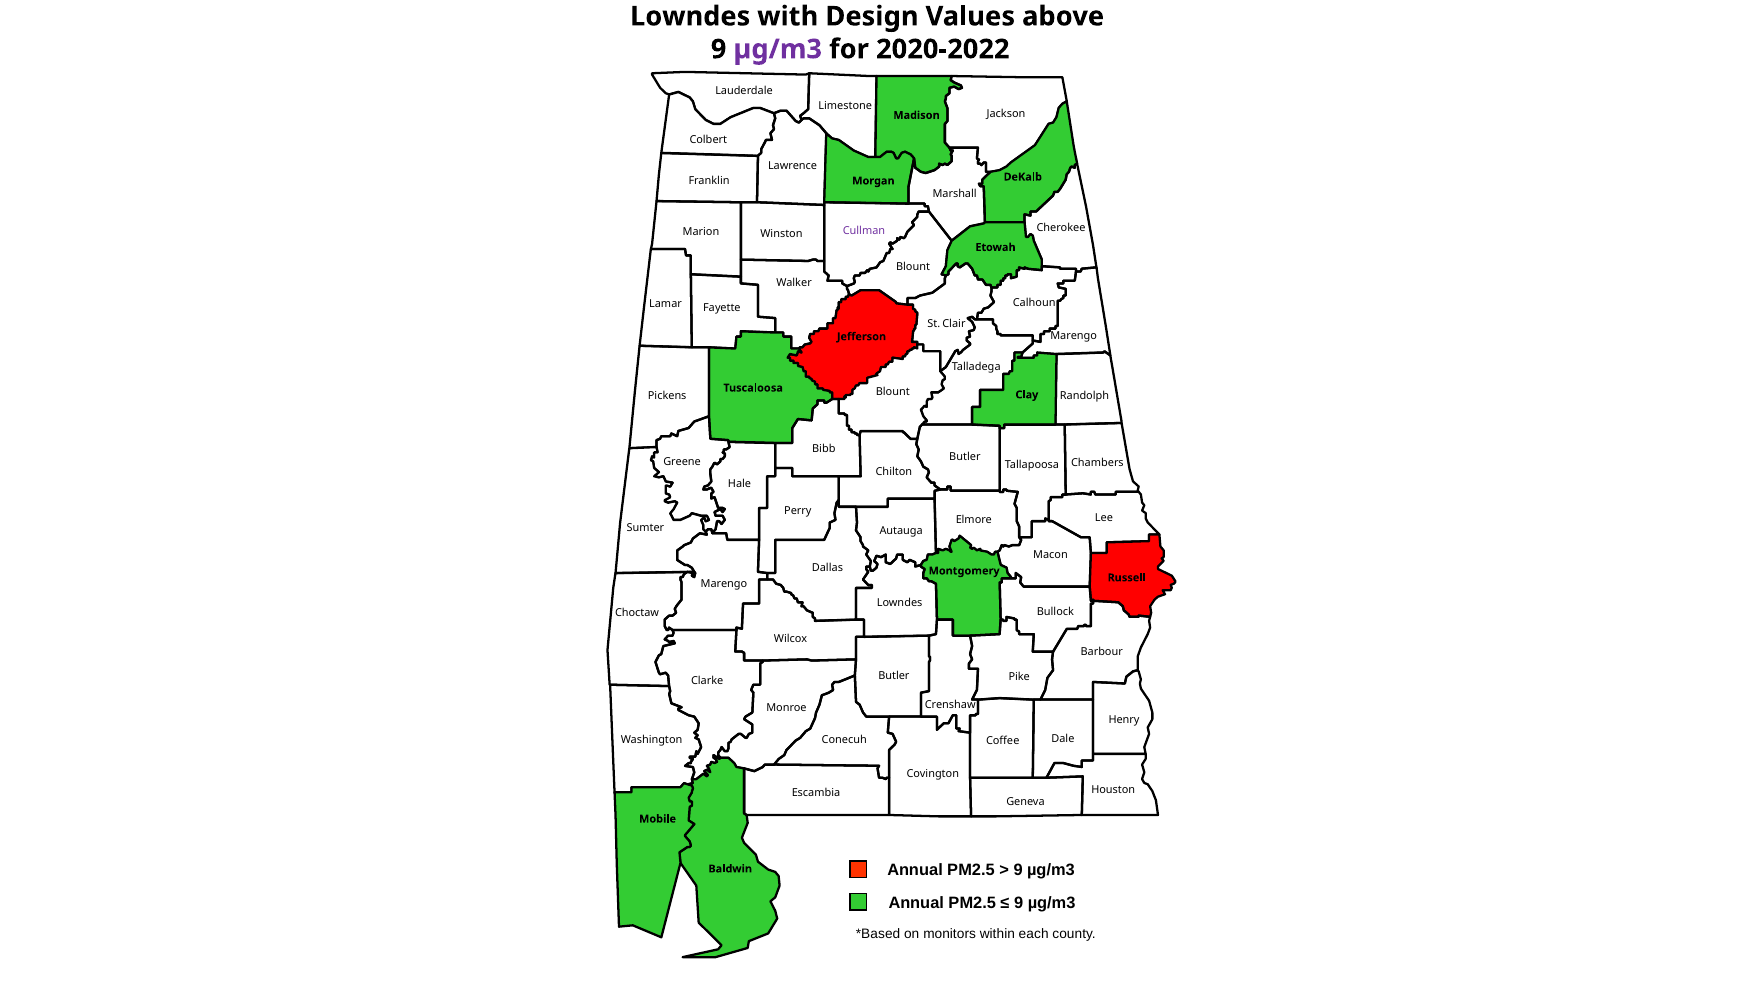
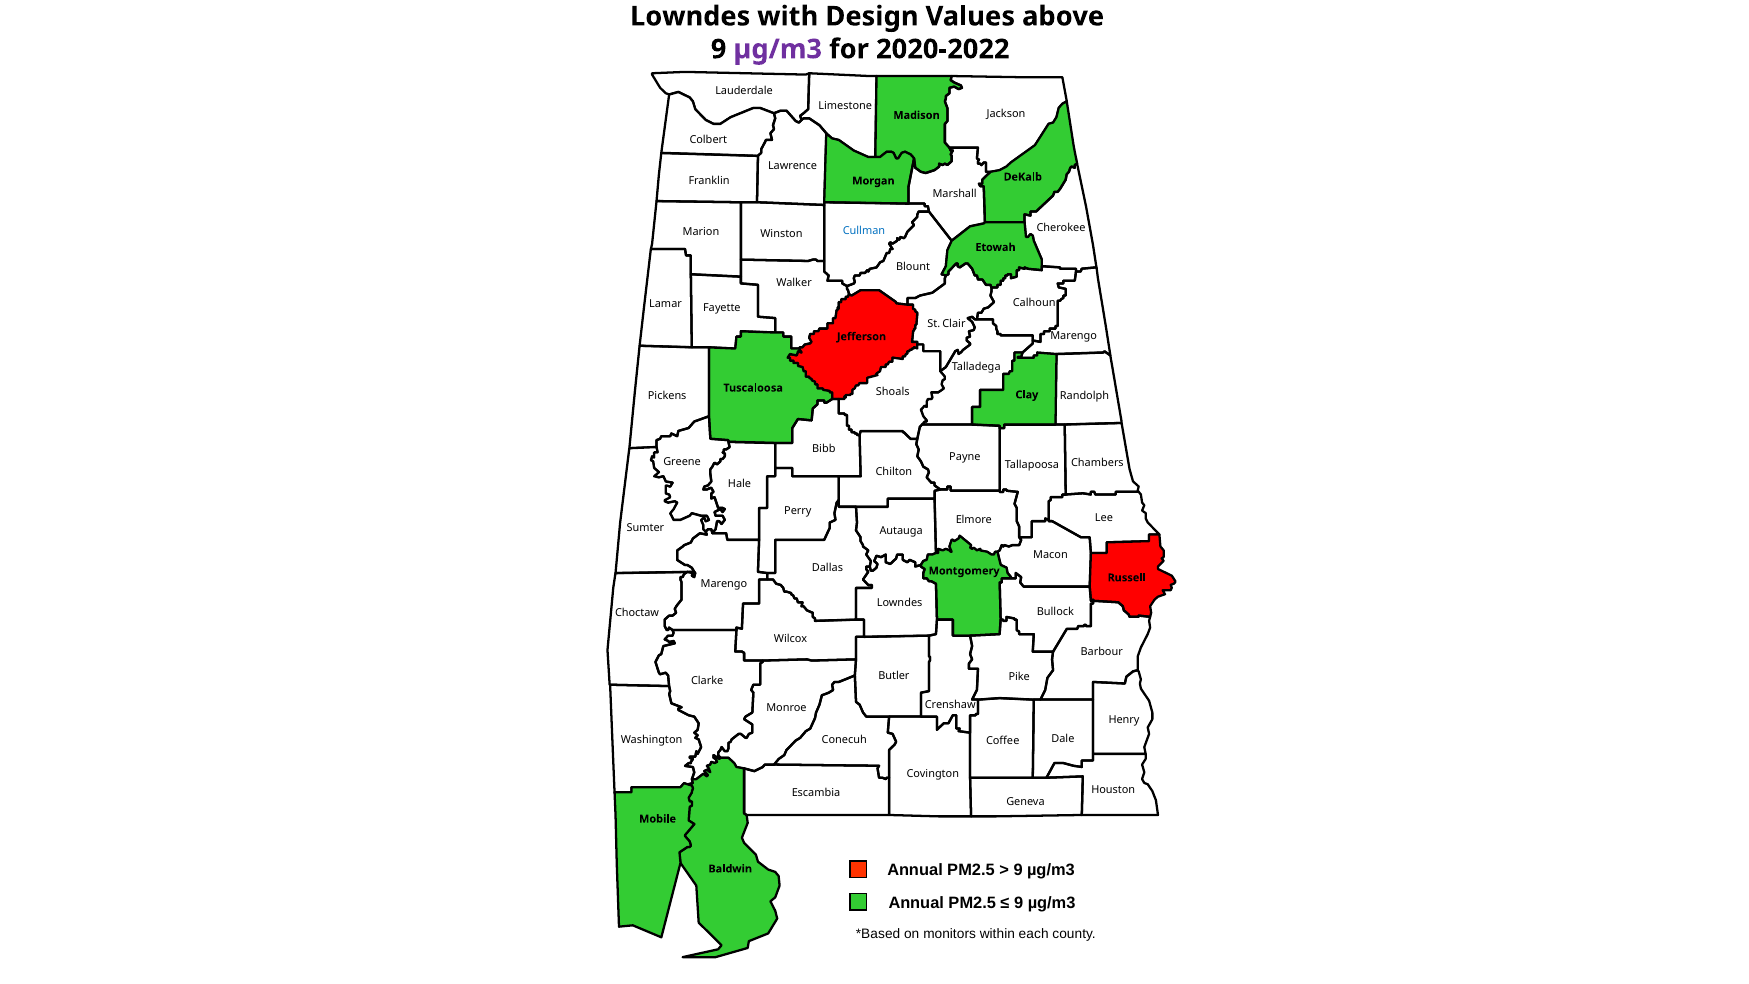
Cullman colour: purple -> blue (864, 231)
Blount: Blount -> Shoals (893, 392)
Butler: Butler -> Payne (965, 457)
